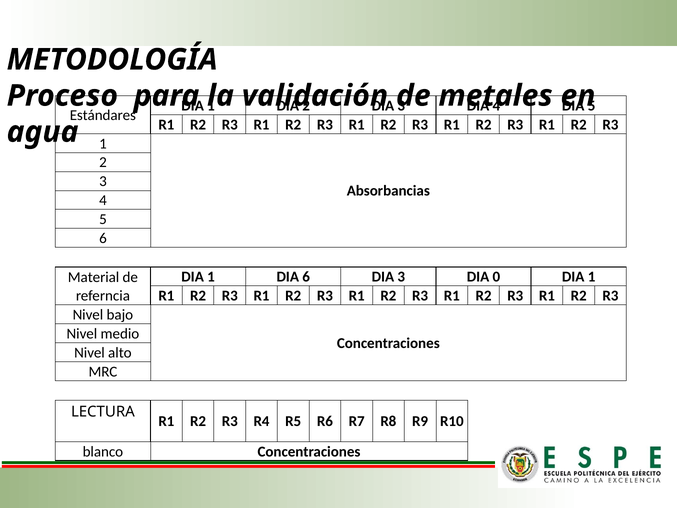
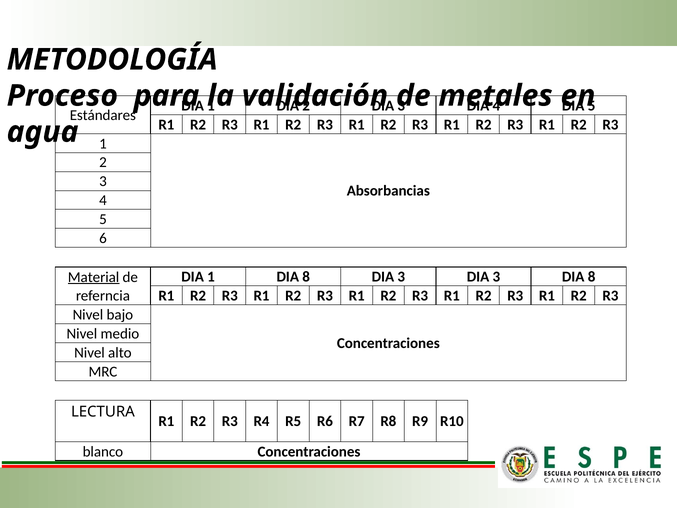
1 DIA 6: 6 -> 8 (306, 277)
3 DIA 0: 0 -> 3 (496, 277)
1: 1 -> 8 (592, 277)
Material underline: none -> present (94, 277)
